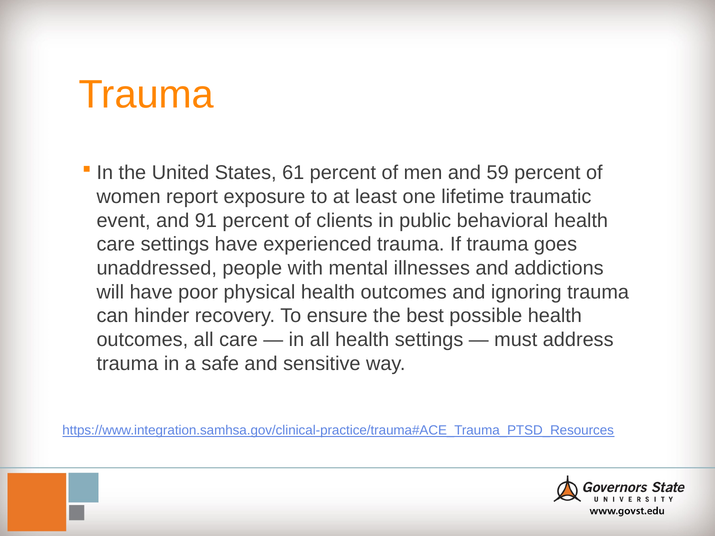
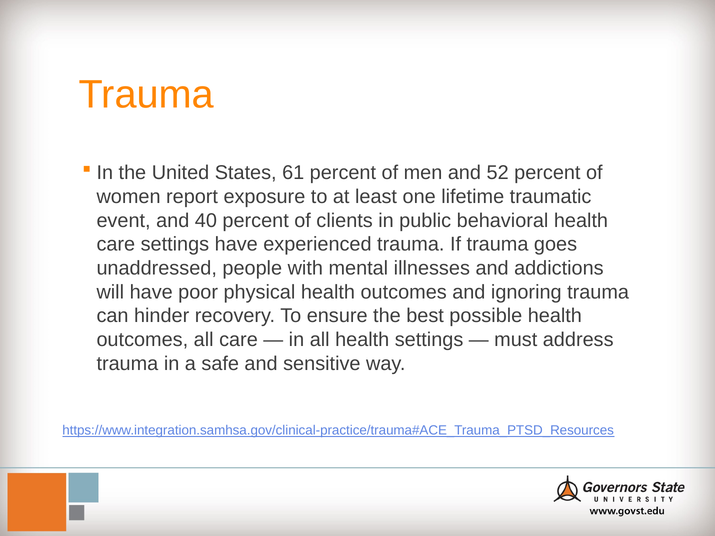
59: 59 -> 52 (498, 173)
91: 91 -> 40 (206, 221)
